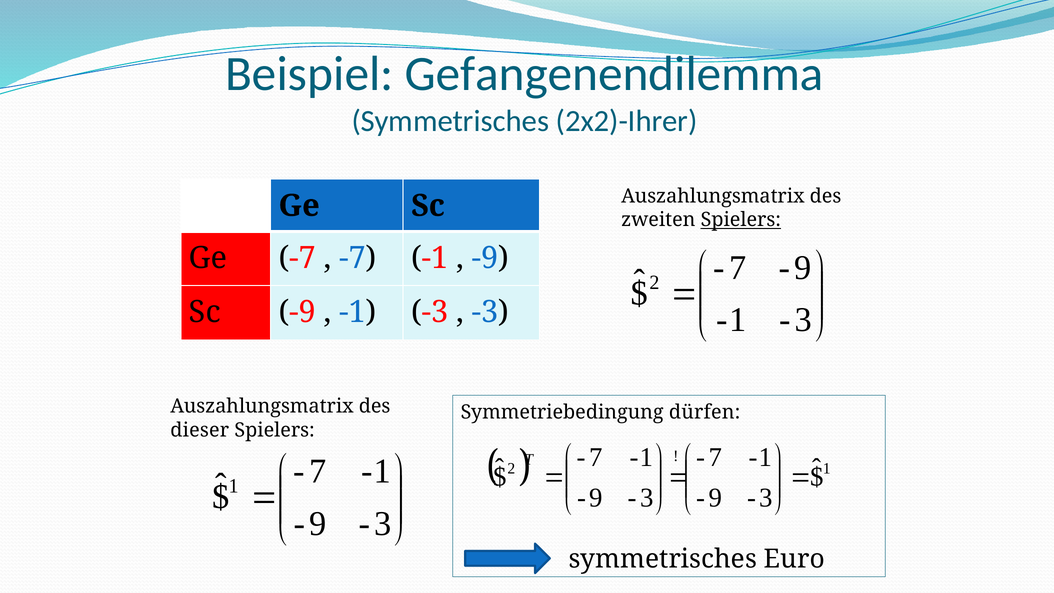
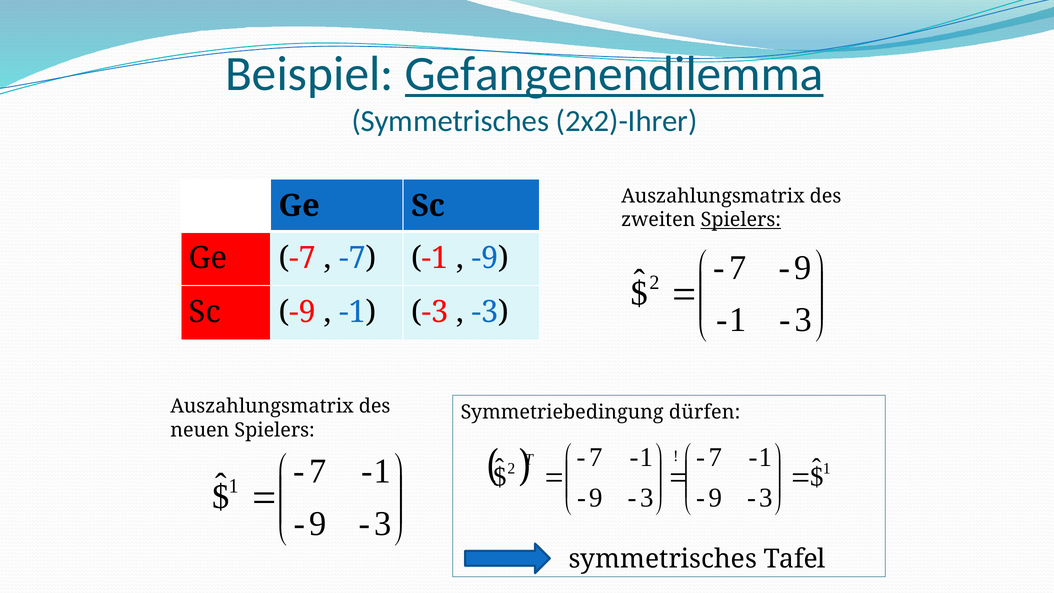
Gefangenendilemma underline: none -> present (614, 74)
dieser: dieser -> neuen (200, 430)
Euro: Euro -> Tafel (795, 559)
